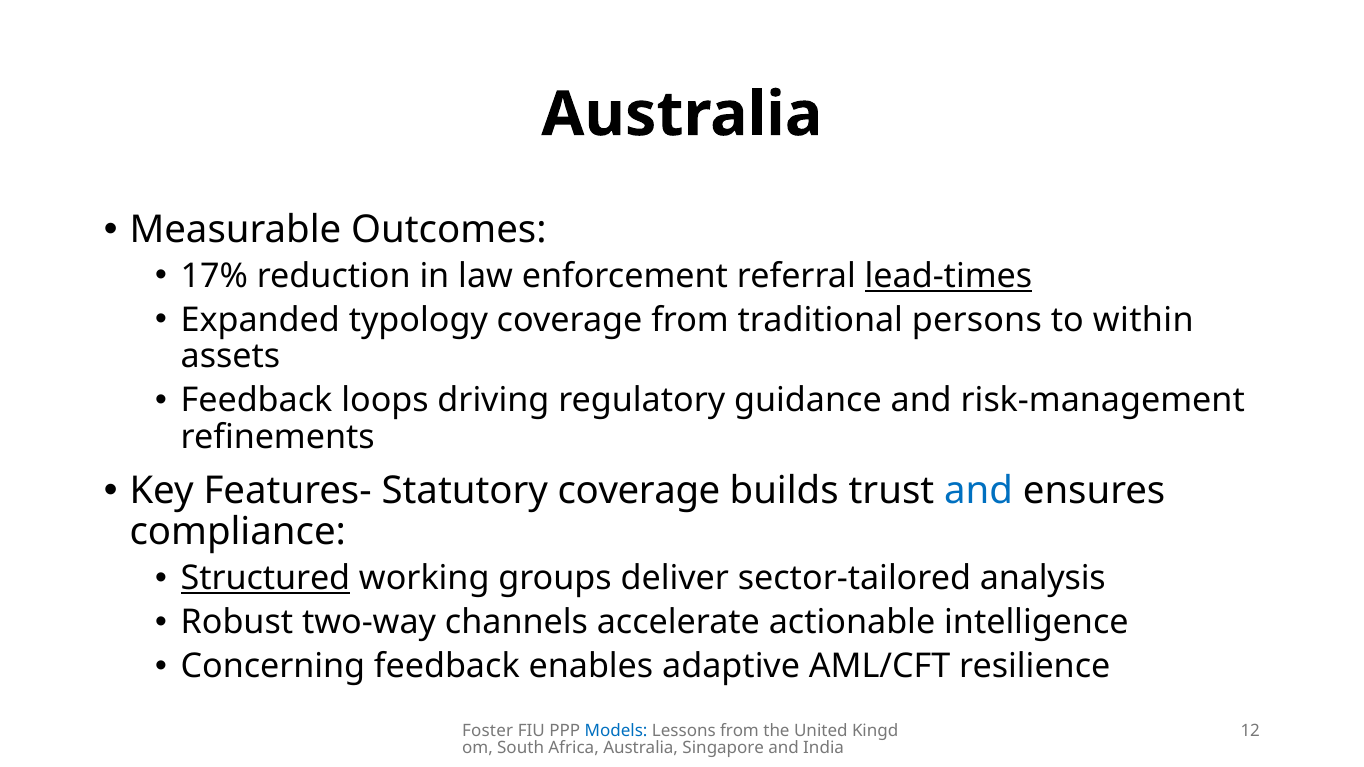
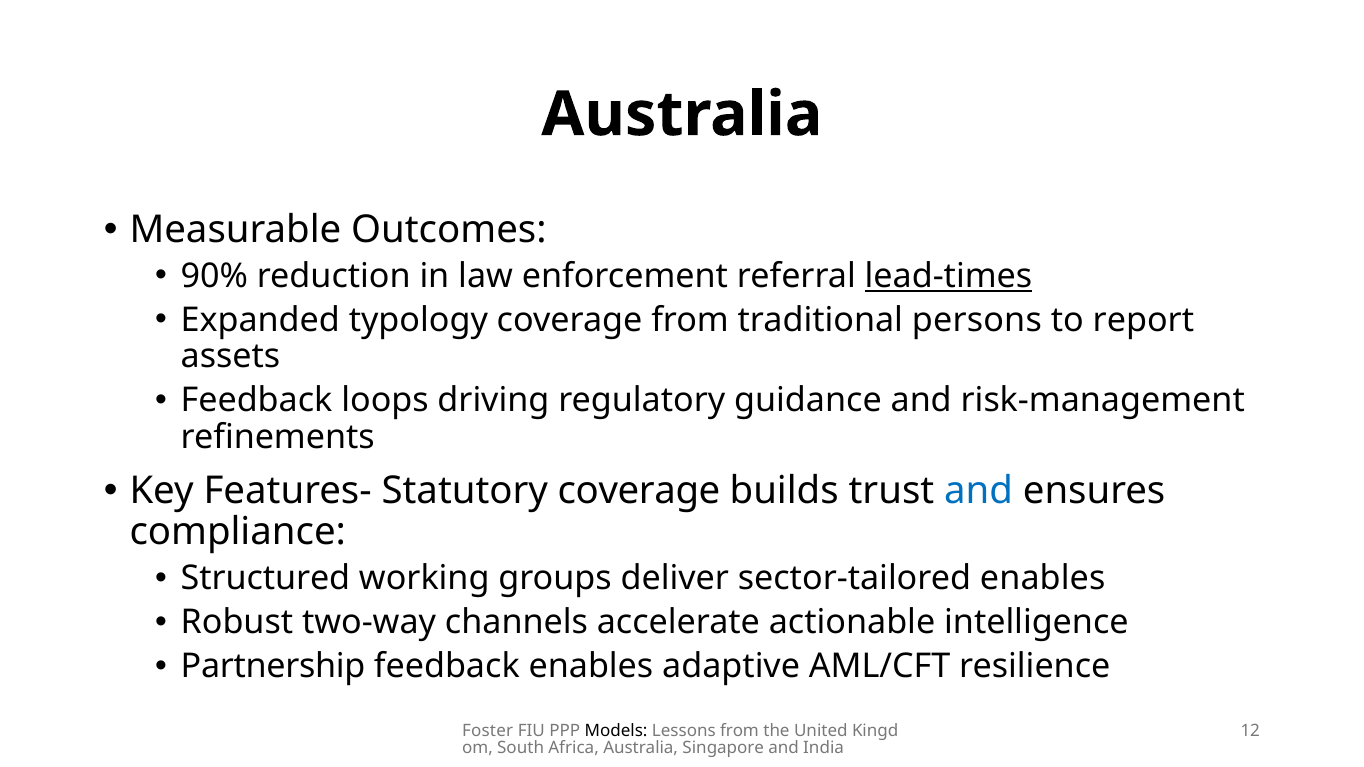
17%: 17% -> 90% (214, 276)
within: within -> report (1143, 320)
Structured underline: present -> none (265, 579)
sector-tailored analysis: analysis -> enables (1043, 579)
Concerning: Concerning -> Partnership (273, 666)
Models colour: blue -> black (616, 731)
